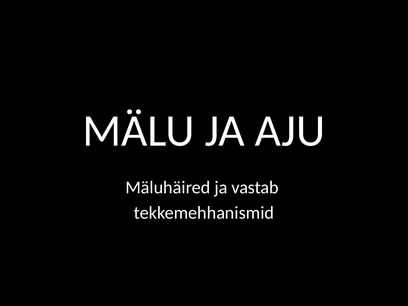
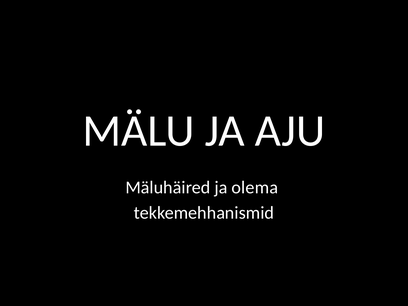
vastab: vastab -> olema (255, 188)
